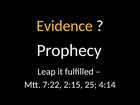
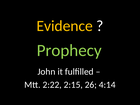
Prophecy colour: white -> light green (69, 50)
Leap: Leap -> John (46, 72)
7:22: 7:22 -> 2:22 (52, 85)
25: 25 -> 26 (91, 85)
